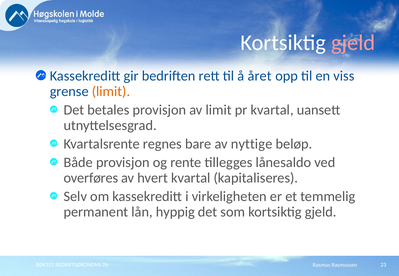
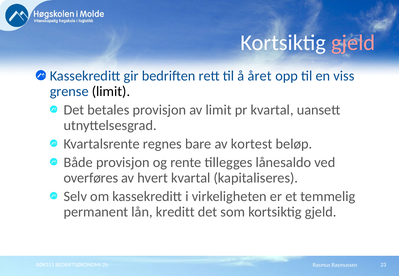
limit colour: orange -> black (111, 91)
nyttige: nyttige -> kortest (252, 144)
hyppig: hyppig -> kreditt (175, 212)
